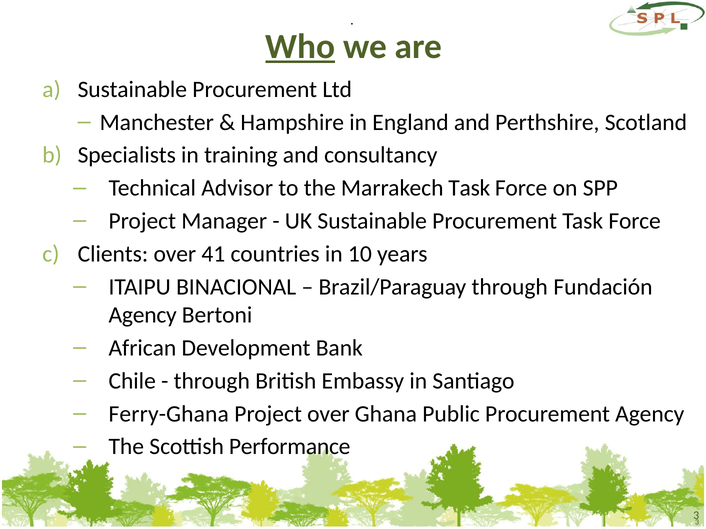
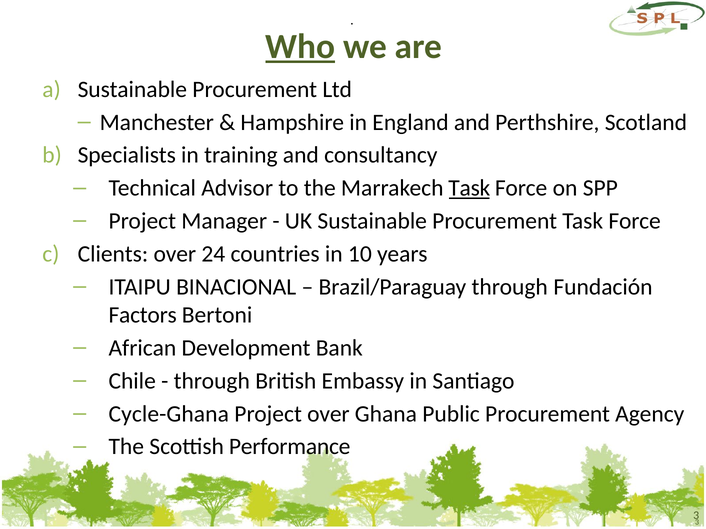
Task underline: none -> present (469, 188)
41: 41 -> 24 (213, 254)
Agency: Agency -> Factors (143, 315)
Ferry-Ghana: Ferry-Ghana -> Cycle-Ghana (169, 414)
